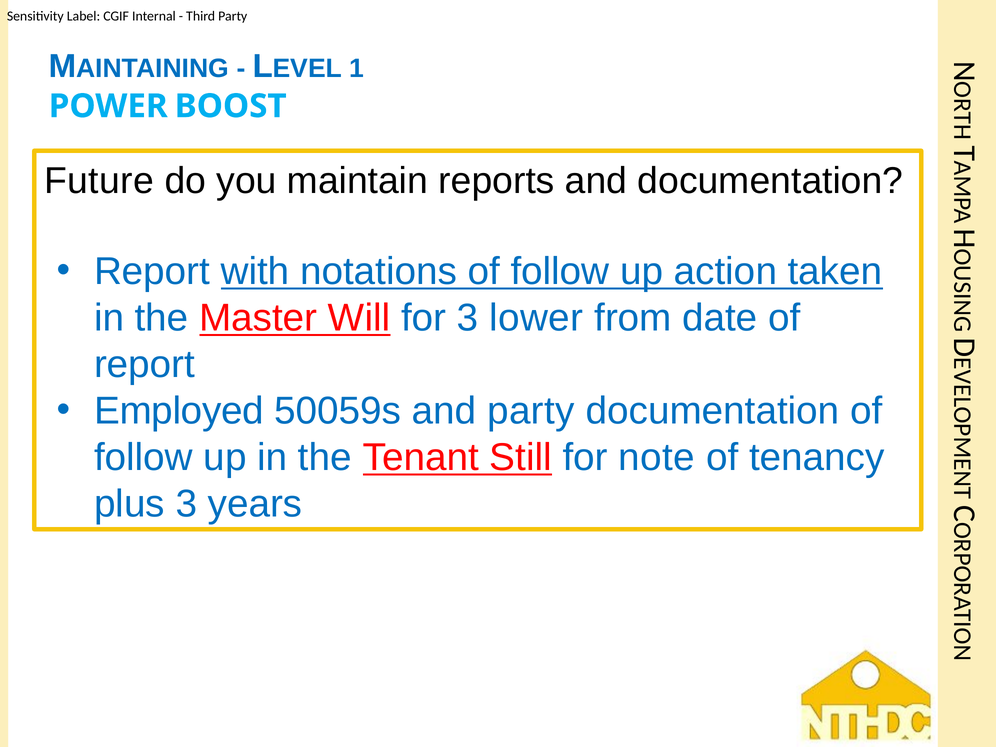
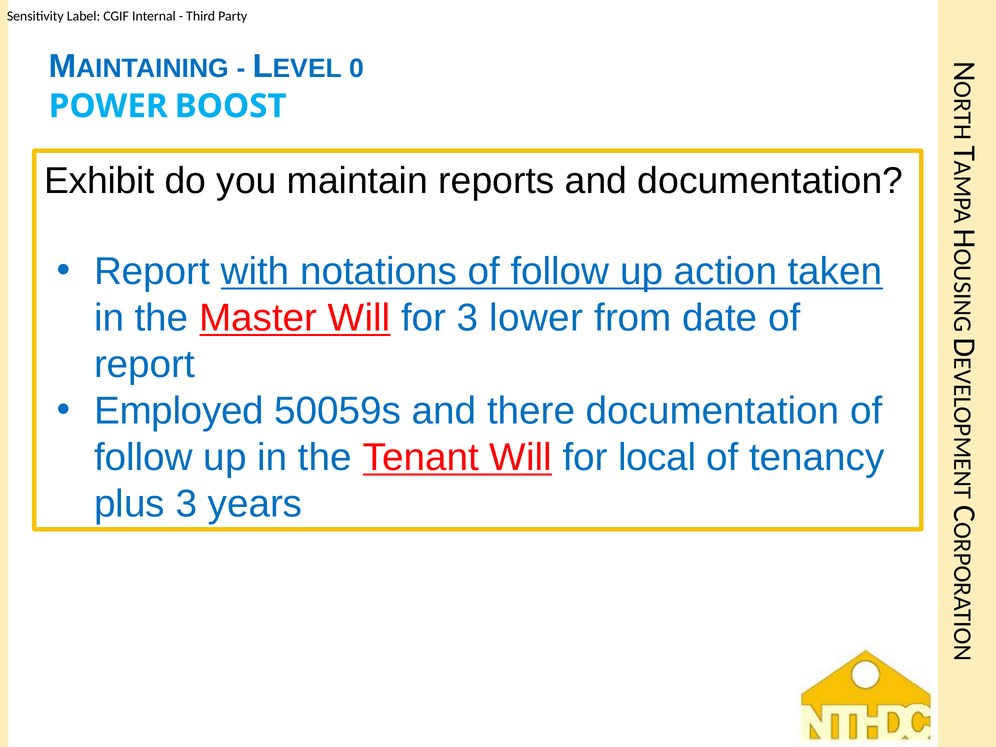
1: 1 -> 0 (357, 69)
Future: Future -> Exhibit (99, 181)
and party: party -> there (531, 411)
Tenant Still: Still -> Will (521, 457)
note: note -> local (657, 457)
